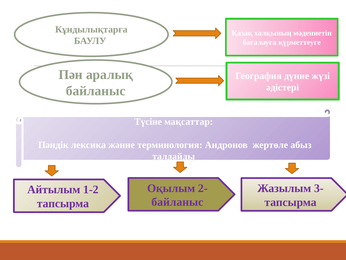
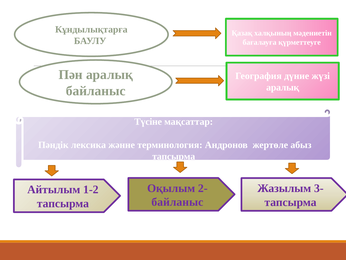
әдістері: әдістері -> аралық (283, 87)
талдайды: талдайды -> тапсырма (174, 156)
